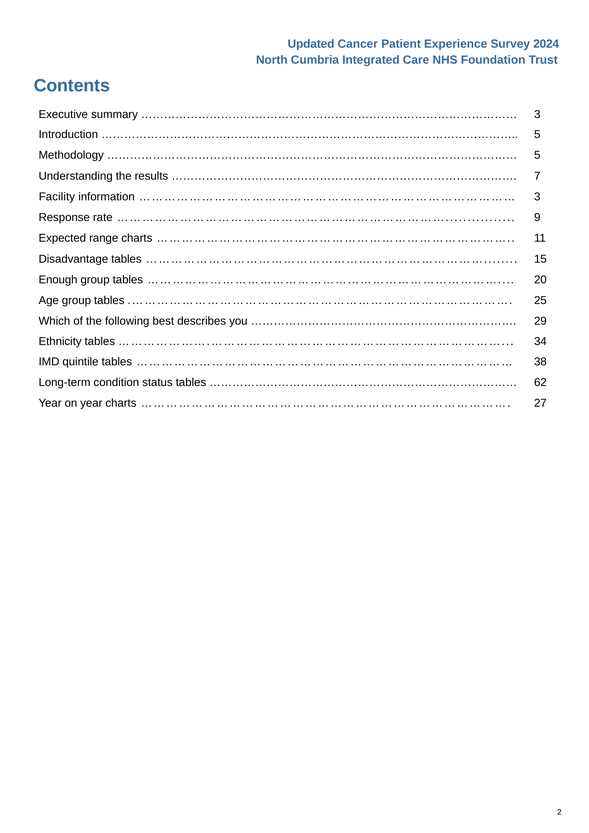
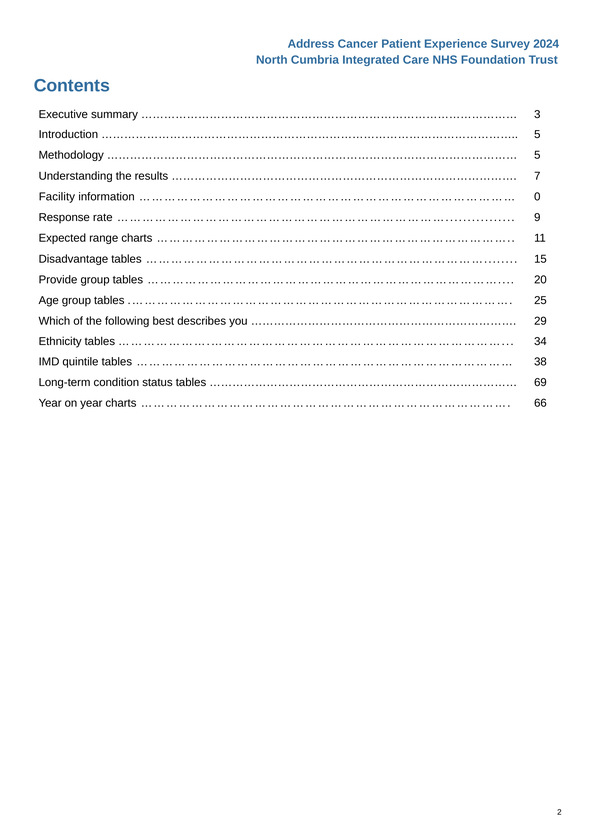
Updated: Updated -> Address (311, 44)
3: 3 -> 0 (537, 197)
Enough: Enough -> Provide (58, 280)
62: 62 -> 69 (540, 383)
27: 27 -> 66 (540, 403)
